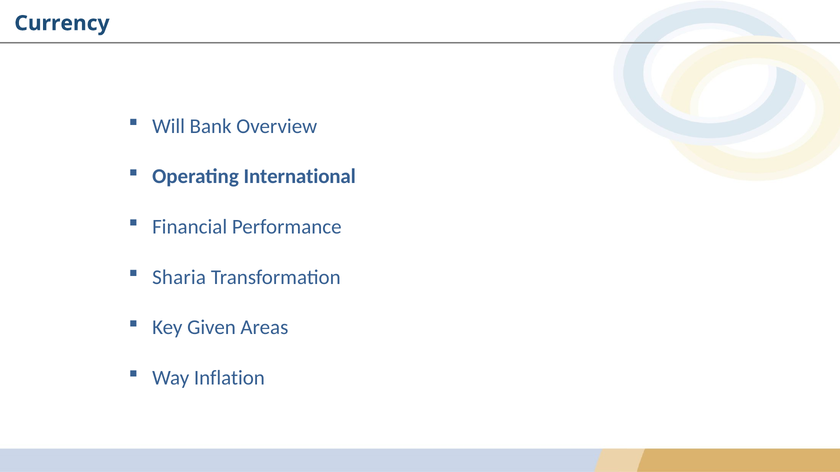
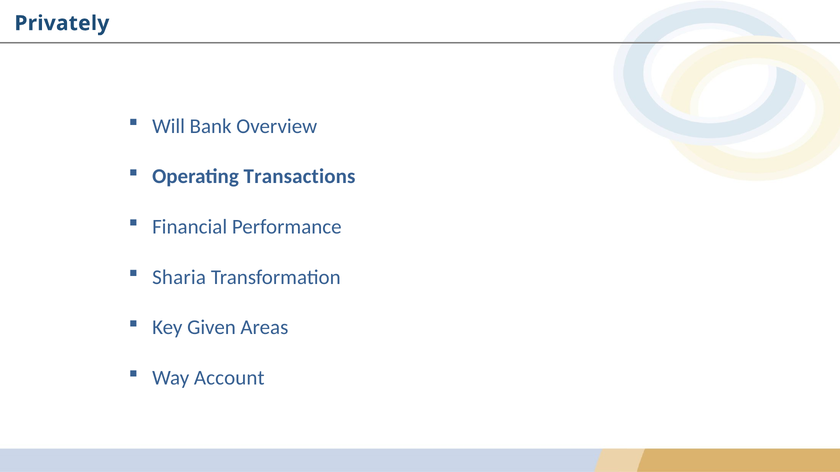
Currency: Currency -> Privately (62, 23)
International: International -> Transactions (300, 177)
Inflation: Inflation -> Account (229, 378)
